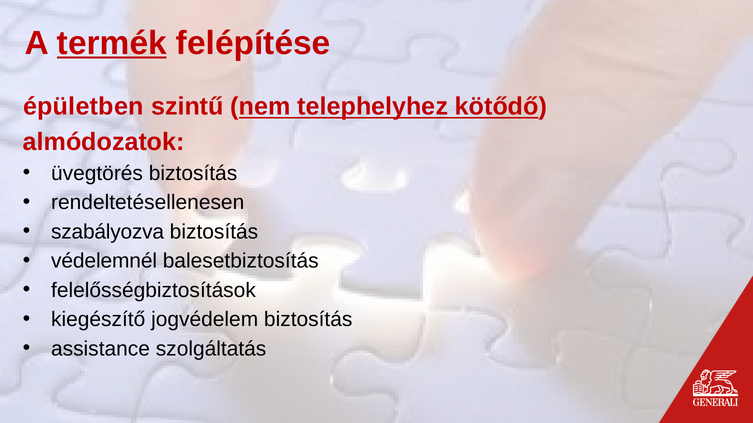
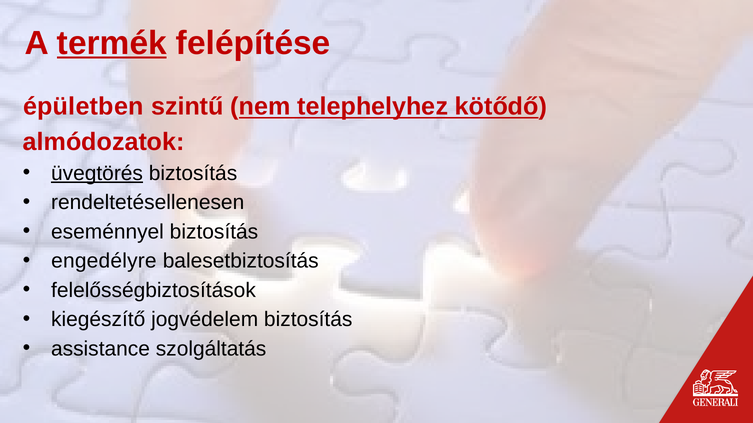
üvegtörés underline: none -> present (97, 173)
szabályozva: szabályozva -> eseménnyel (107, 232)
védelemnél: védelemnél -> engedélyre (104, 261)
